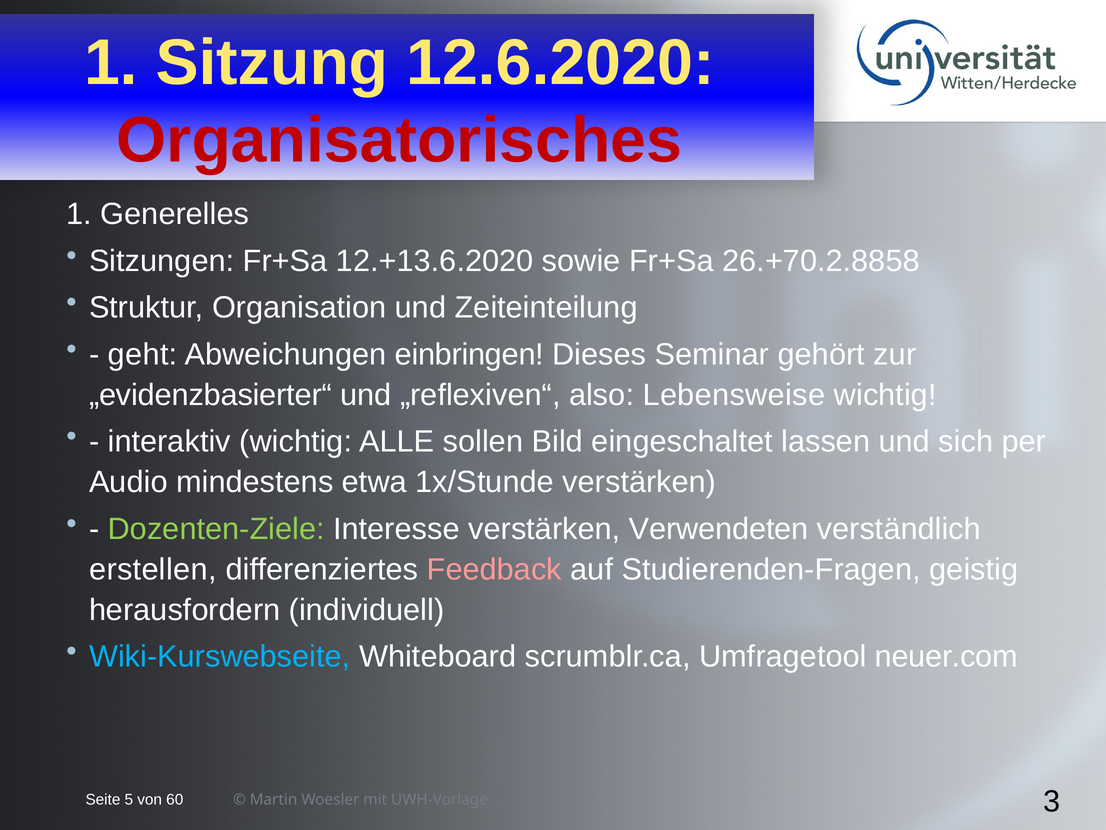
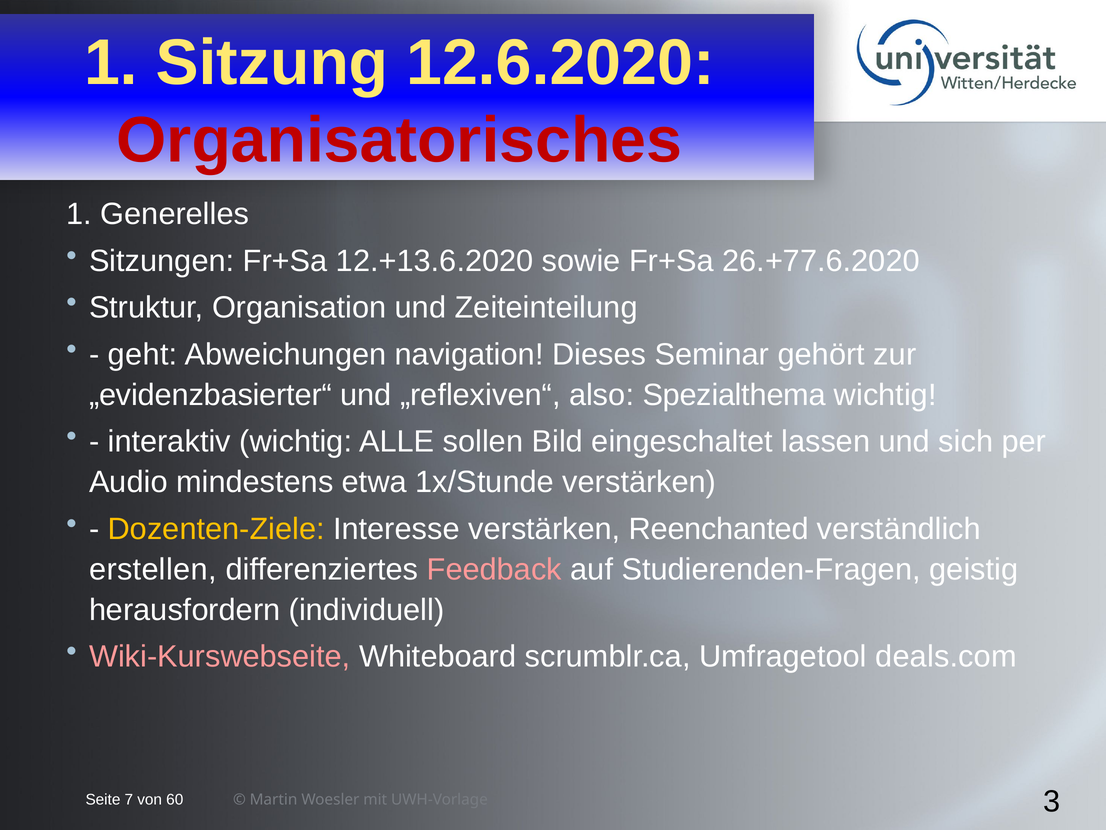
26.+70.2.8858: 26.+70.2.8858 -> 26.+77.6.2020 (821, 261)
einbringen: einbringen -> navigation (469, 354)
Lebensweise: Lebensweise -> Spezialthema (734, 395)
Dozenten-Ziele colour: light green -> yellow (216, 529)
Verwendeten: Verwendeten -> Reenchanted (719, 529)
Wiki-Kurswebseite colour: light blue -> pink (220, 656)
neuer.com: neuer.com -> deals.com (946, 656)
5: 5 -> 7 (129, 799)
